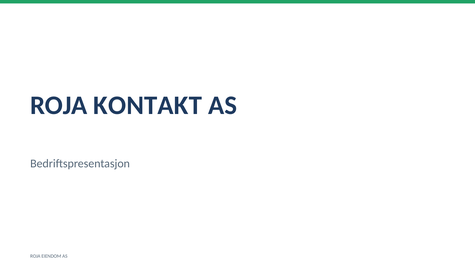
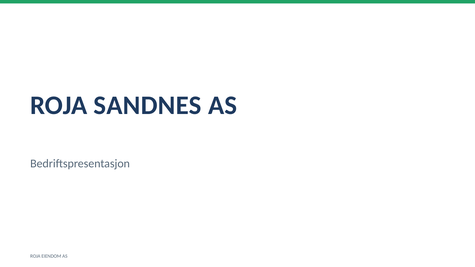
KONTAKT: KONTAKT -> SANDNES (148, 105)
